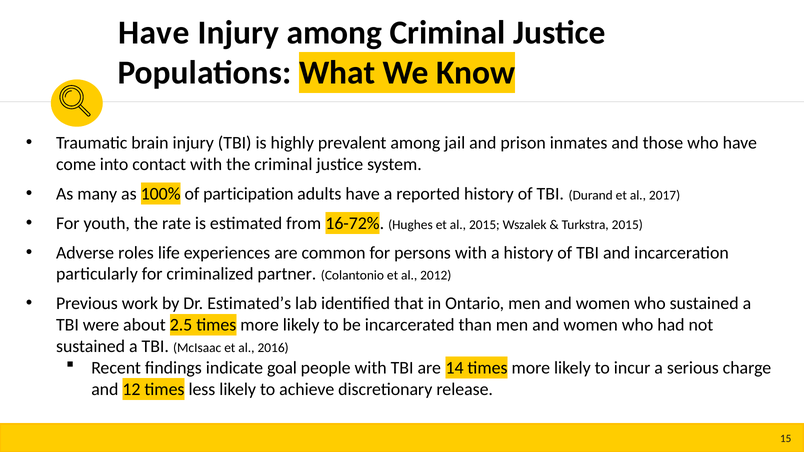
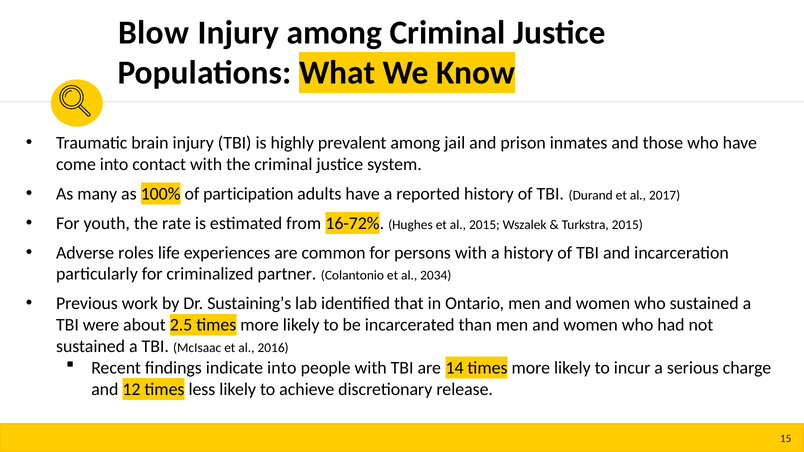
Have: Have -> Blow (154, 33)
2012: 2012 -> 2034 (436, 276)
Estimated’s: Estimated’s -> Sustaining’s (249, 304)
indicate goal: goal -> into (282, 368)
